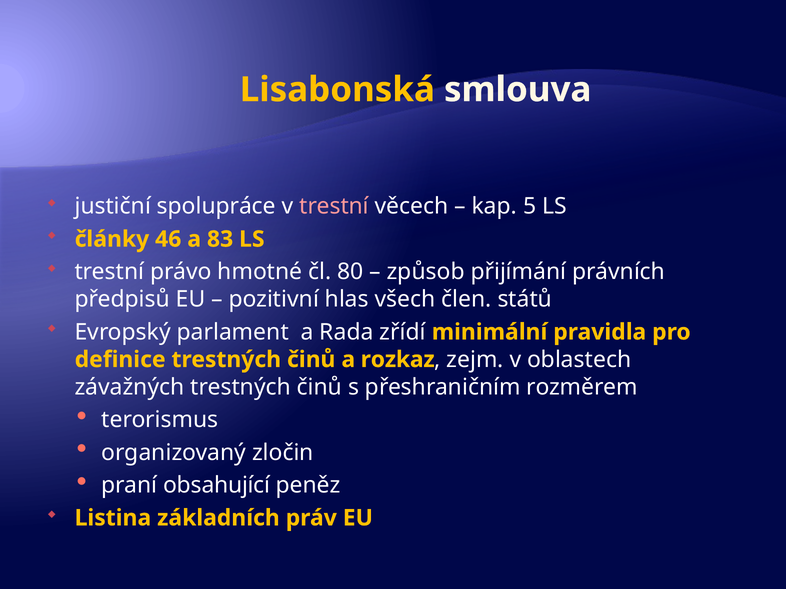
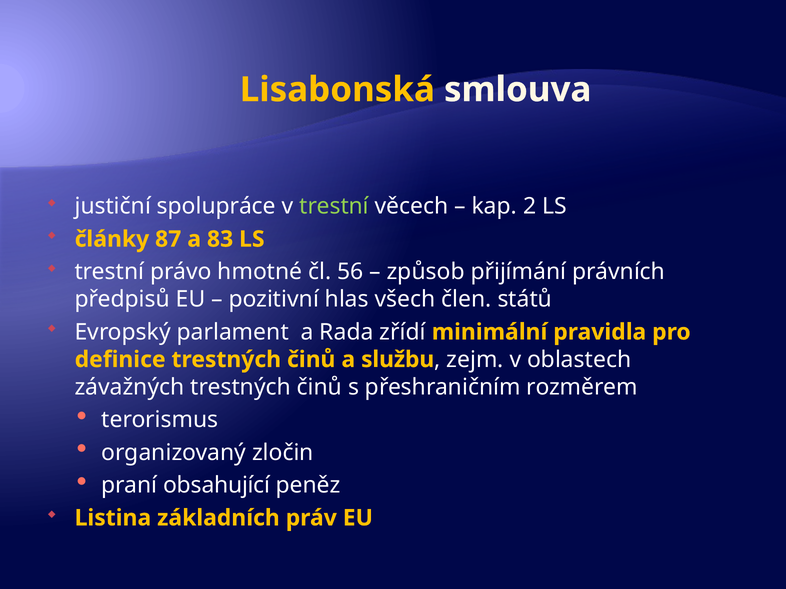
trestní colour: pink -> light green (334, 207)
5: 5 -> 2 (530, 207)
46: 46 -> 87 (168, 239)
80: 80 -> 56 (350, 272)
rozkaz: rozkaz -> službu (398, 360)
